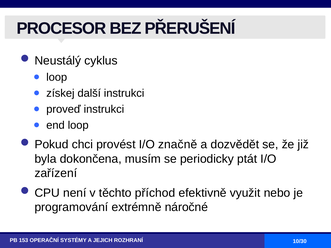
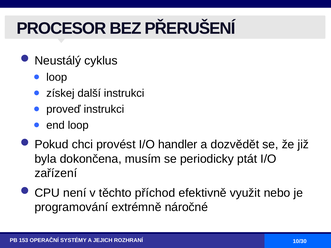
značně: značně -> handler (178, 145)
